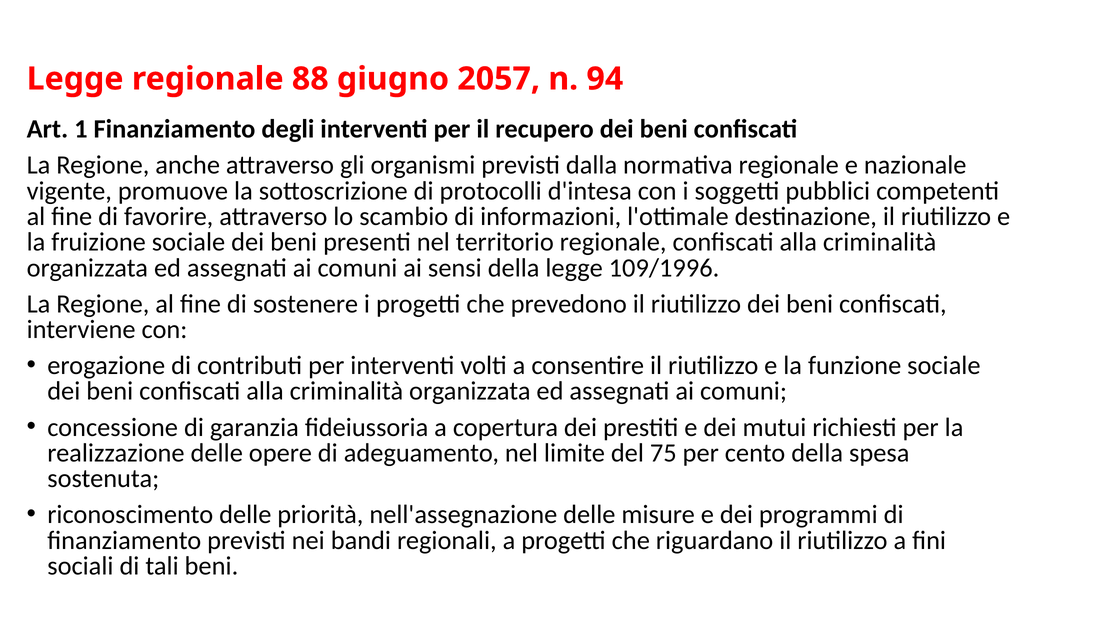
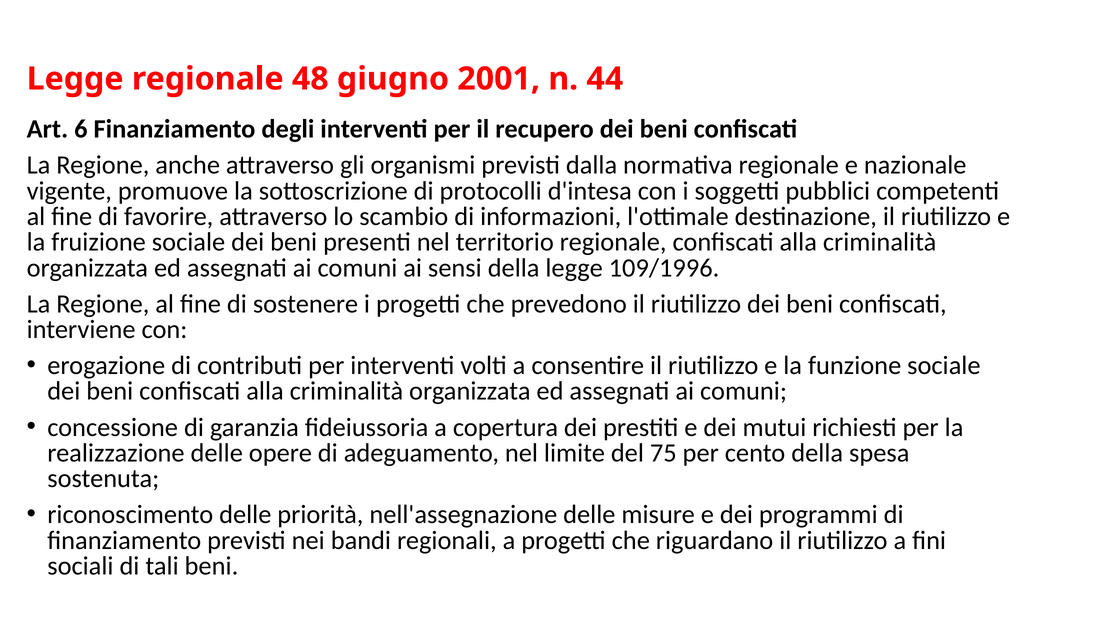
88: 88 -> 48 (310, 79)
2057: 2057 -> 2001 (499, 79)
94: 94 -> 44 (605, 79)
1: 1 -> 6 (81, 129)
